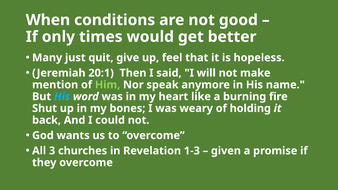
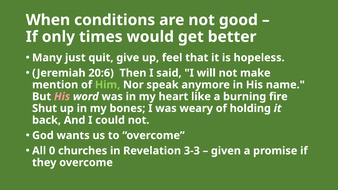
20:1: 20:1 -> 20:6 (101, 73)
His colour: light blue -> pink (62, 97)
3: 3 -> 0 (52, 151)
1-3: 1-3 -> 3-3 (192, 151)
